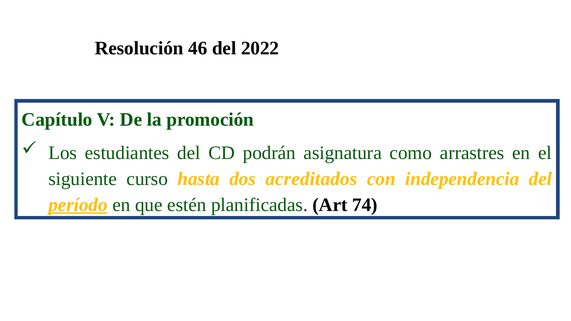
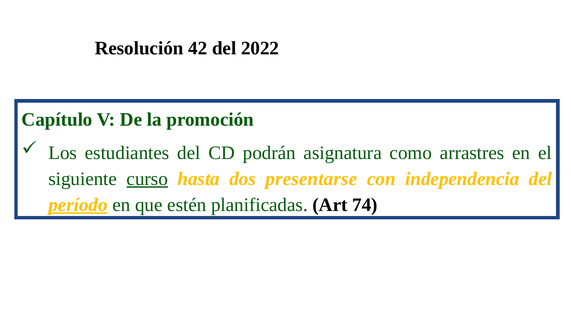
46: 46 -> 42 (198, 48)
curso underline: none -> present (147, 179)
acreditados: acreditados -> presentarse (311, 179)
